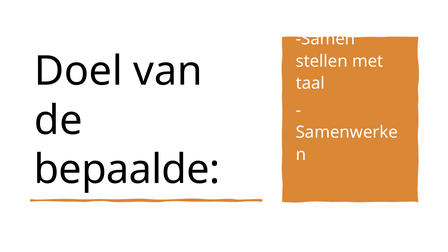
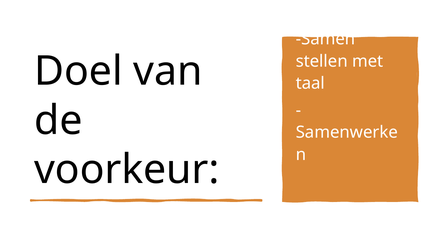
bepaalde: bepaalde -> voorkeur (127, 170)
